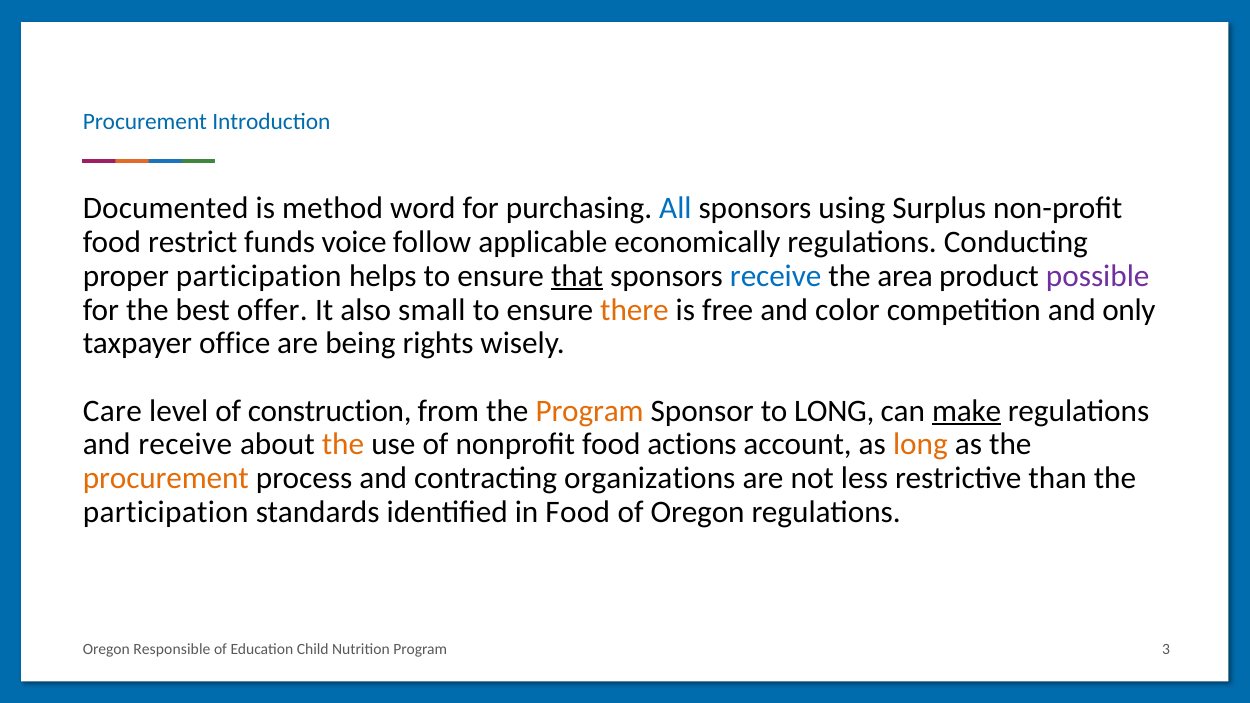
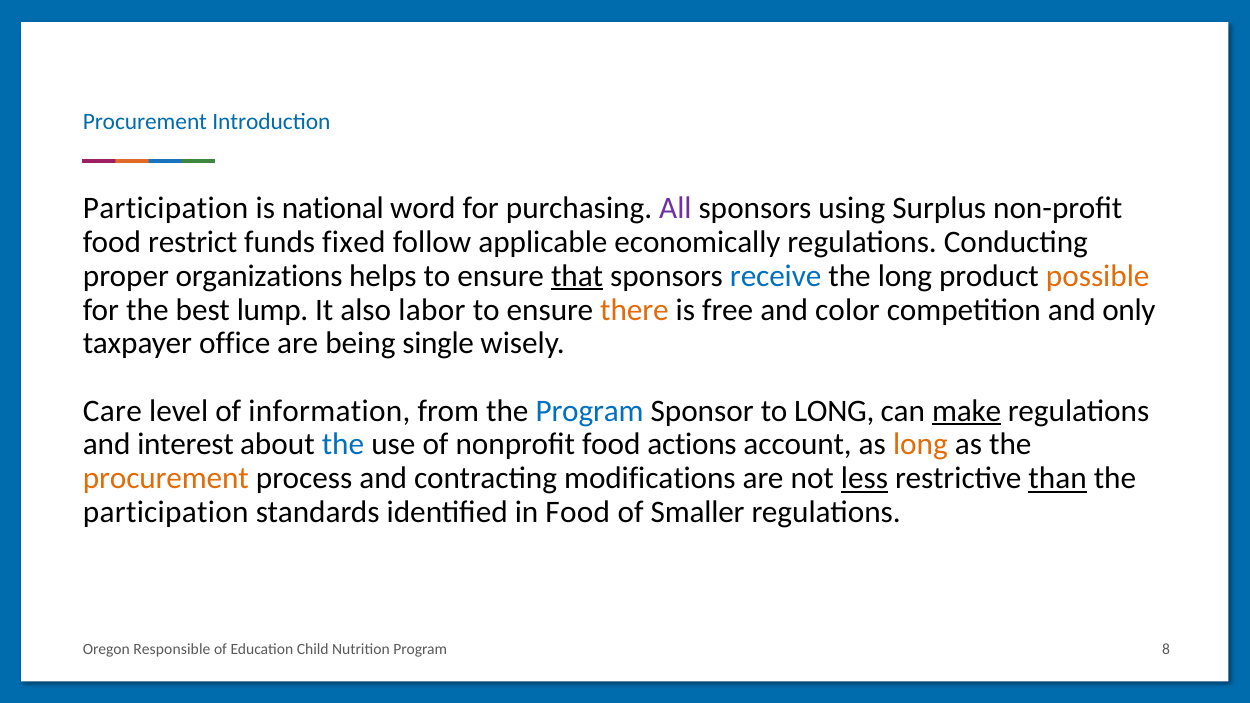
Documented: Documented -> Participation (166, 209)
method: method -> national (333, 209)
All colour: blue -> purple (675, 209)
voice: voice -> fixed (354, 242)
proper participation: participation -> organizations (259, 276)
the area: area -> long (905, 276)
possible colour: purple -> orange (1098, 276)
offer: offer -> lump (273, 310)
small: small -> labor (432, 310)
rights: rights -> single (438, 343)
construction: construction -> information (329, 411)
Program colour: orange -> blue (590, 411)
and receive: receive -> interest (185, 445)
the colour: orange -> blue (343, 445)
organizations: organizations -> modifications (650, 478)
less underline: none -> present (864, 478)
than underline: none -> present (1058, 478)
of Oregon: Oregon -> Smaller (698, 512)
3: 3 -> 8 (1166, 649)
